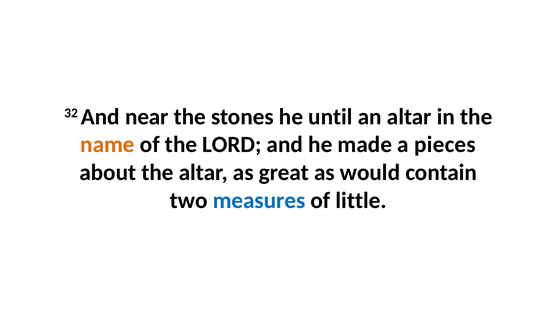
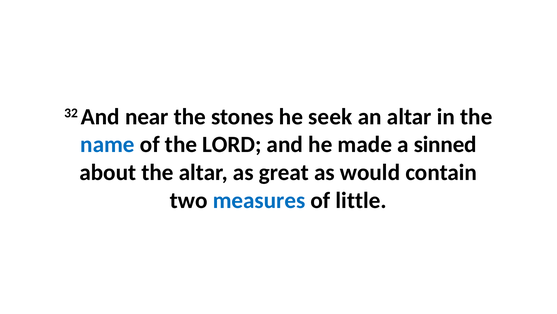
until: until -> seek (330, 116)
name colour: orange -> blue (107, 144)
pieces: pieces -> sinned (445, 144)
